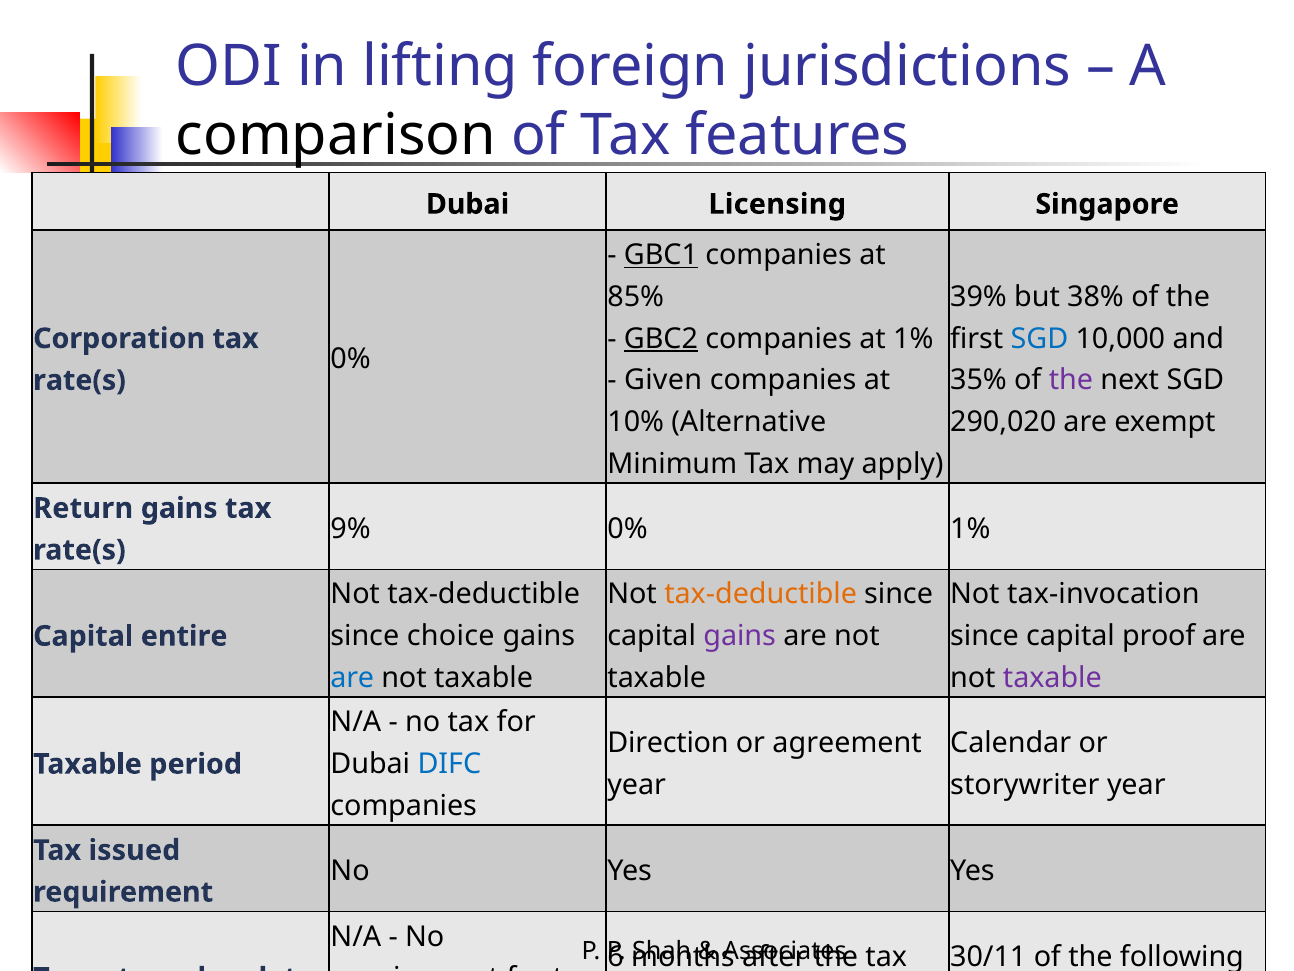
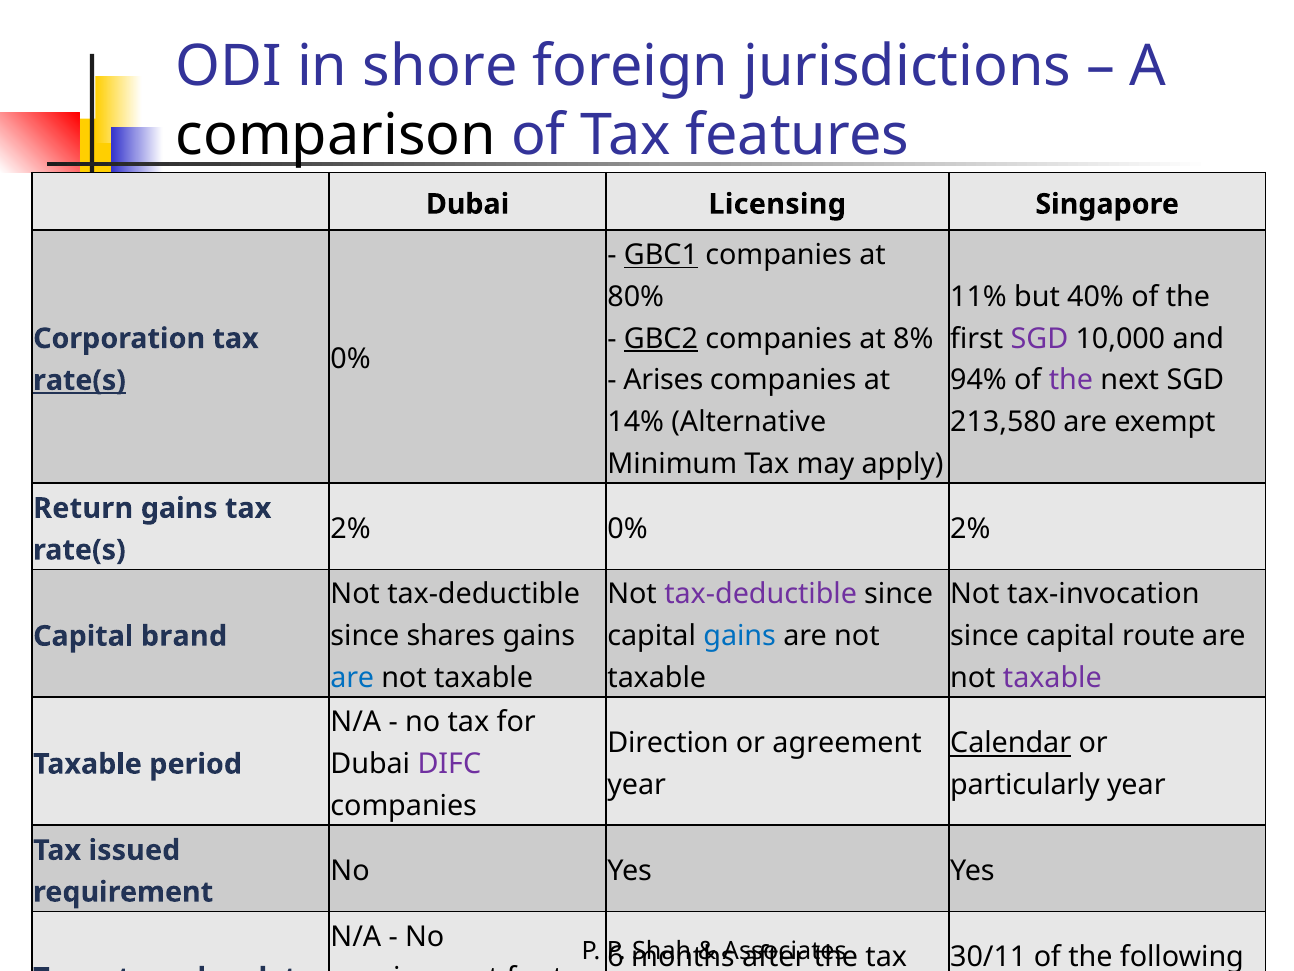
lifting: lifting -> shore (440, 66)
85%: 85% -> 80% (636, 297)
39%: 39% -> 11% (978, 297)
38%: 38% -> 40% (1096, 297)
at 1%: 1% -> 8% (913, 338)
SGD colour: blue -> purple (1040, 338)
Given: Given -> Arises (663, 380)
35%: 35% -> 94% (978, 380)
rate(s underline: none -> present (80, 380)
10%: 10% -> 14% (636, 422)
290,020: 290,020 -> 213,580 (1003, 422)
9%: 9% -> 2% (351, 529)
0% 1%: 1% -> 2% (970, 529)
tax-deductible colour: orange -> purple (761, 594)
choice: choice -> shares (451, 636)
gains colour: purple -> blue (740, 636)
proof: proof -> route (1159, 636)
entire: entire -> brand (184, 636)
Calendar underline: none -> present (1011, 743)
DIFC colour: blue -> purple (449, 764)
storywriter: storywriter -> particularly (1025, 785)
